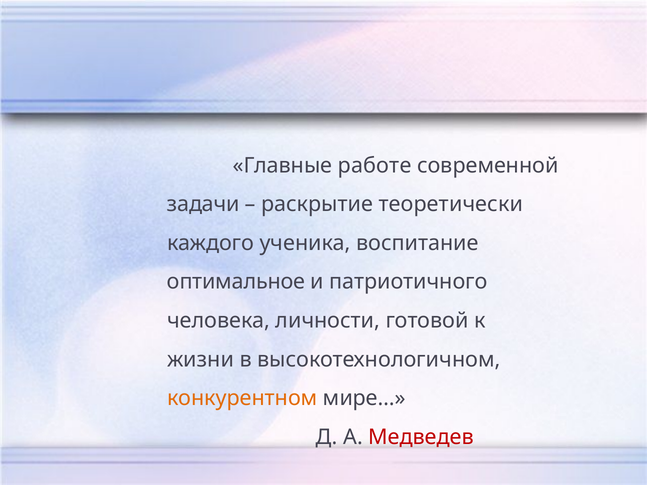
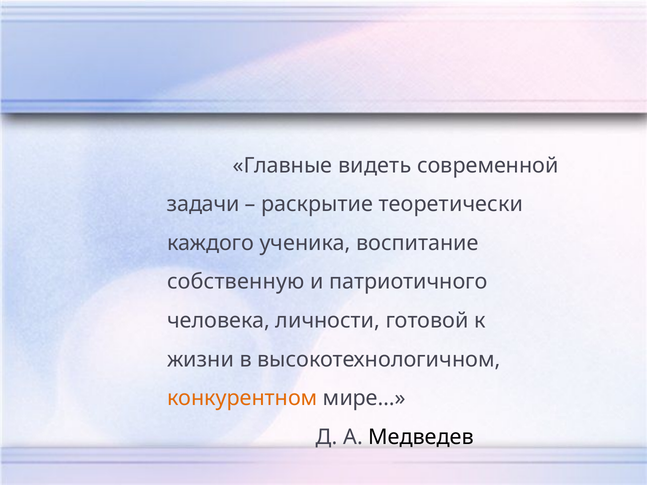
работе: работе -> видеть (375, 165)
оптимальное: оптимальное -> собственную (236, 282)
Медведев colour: red -> black (421, 437)
